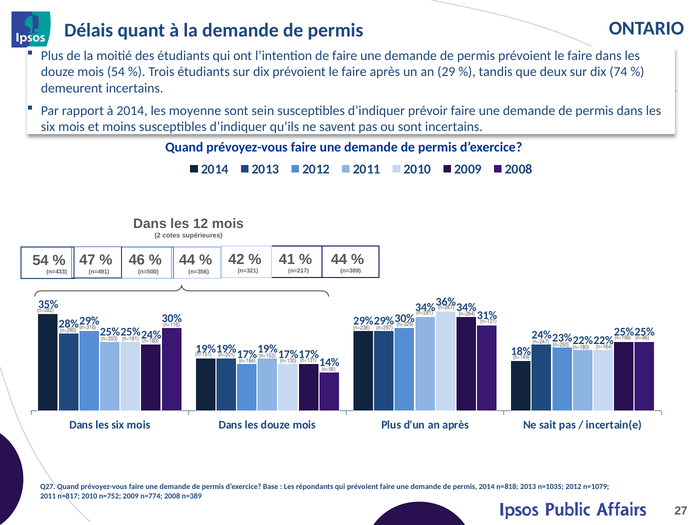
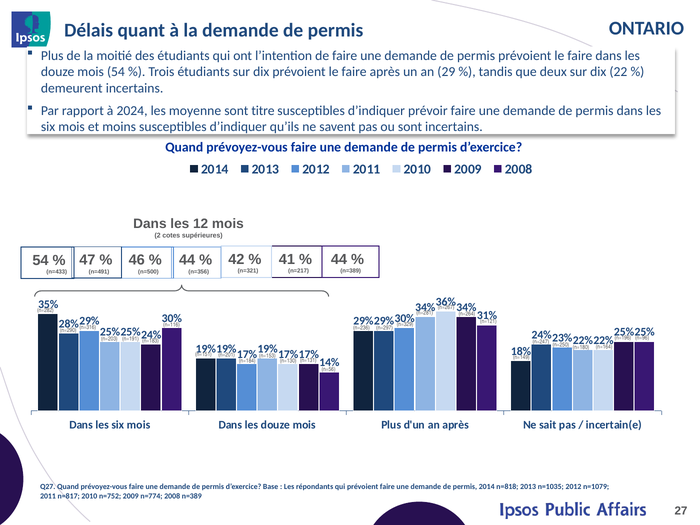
74: 74 -> 22 (618, 72)
à 2014: 2014 -> 2024 (132, 111)
sein: sein -> titre (263, 111)
